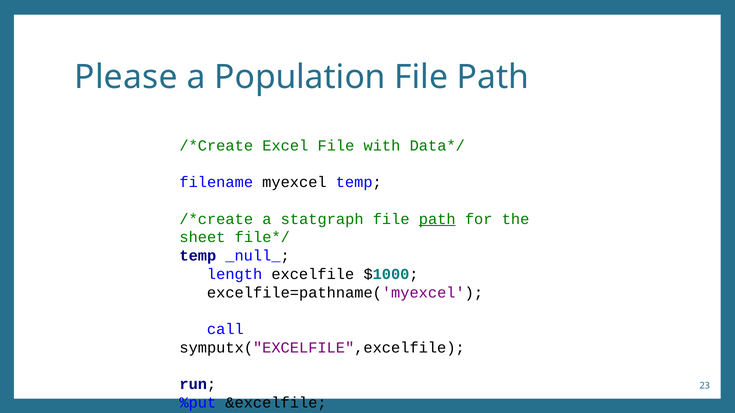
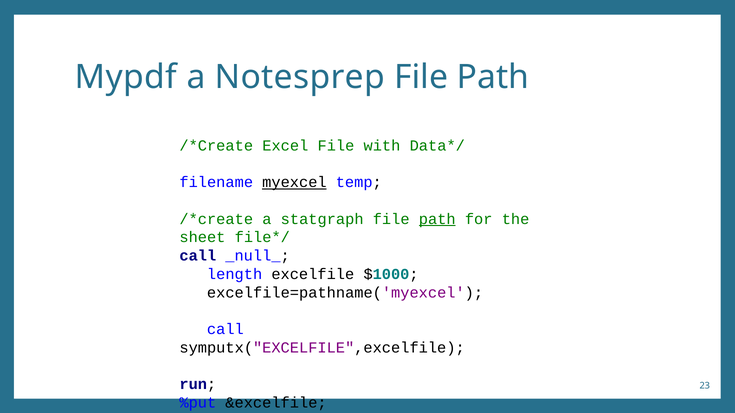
Please: Please -> Mypdf (126, 77)
Population: Population -> Notesprep (300, 77)
myexcel underline: none -> present (294, 182)
temp: temp -> call (198, 256)
